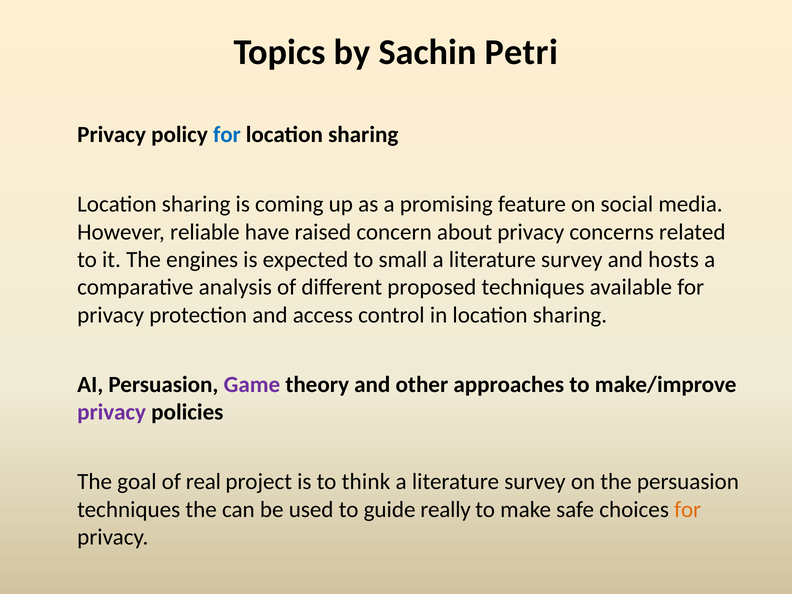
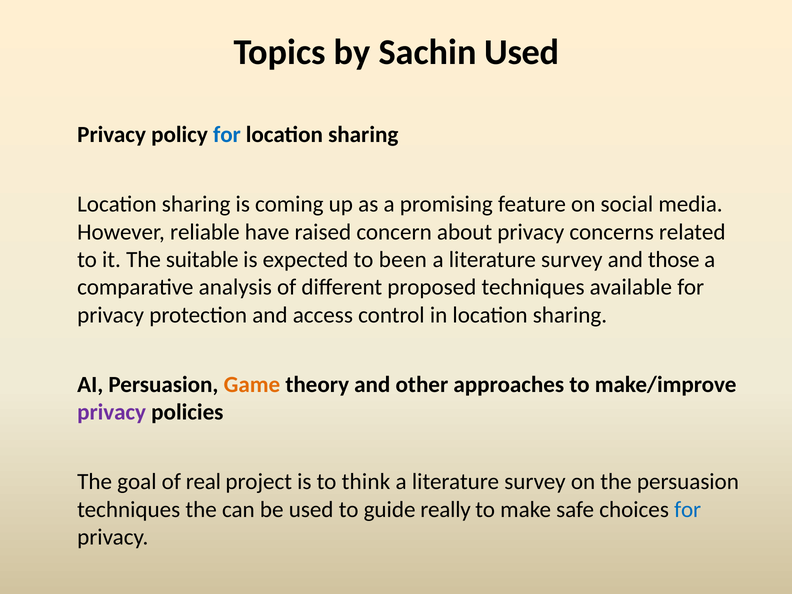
Sachin Petri: Petri -> Used (522, 52)
engines: engines -> suitable (202, 260)
small: small -> been (403, 260)
hosts: hosts -> those (674, 260)
Game colour: purple -> orange (252, 385)
for colour: orange -> blue (688, 510)
